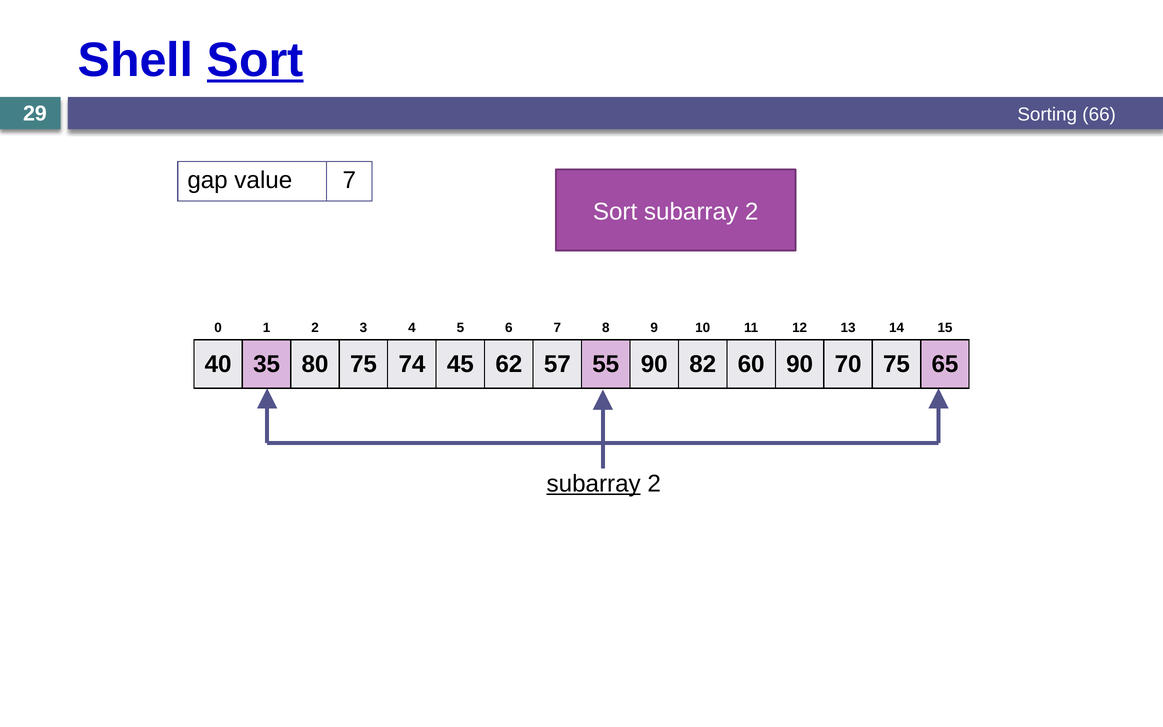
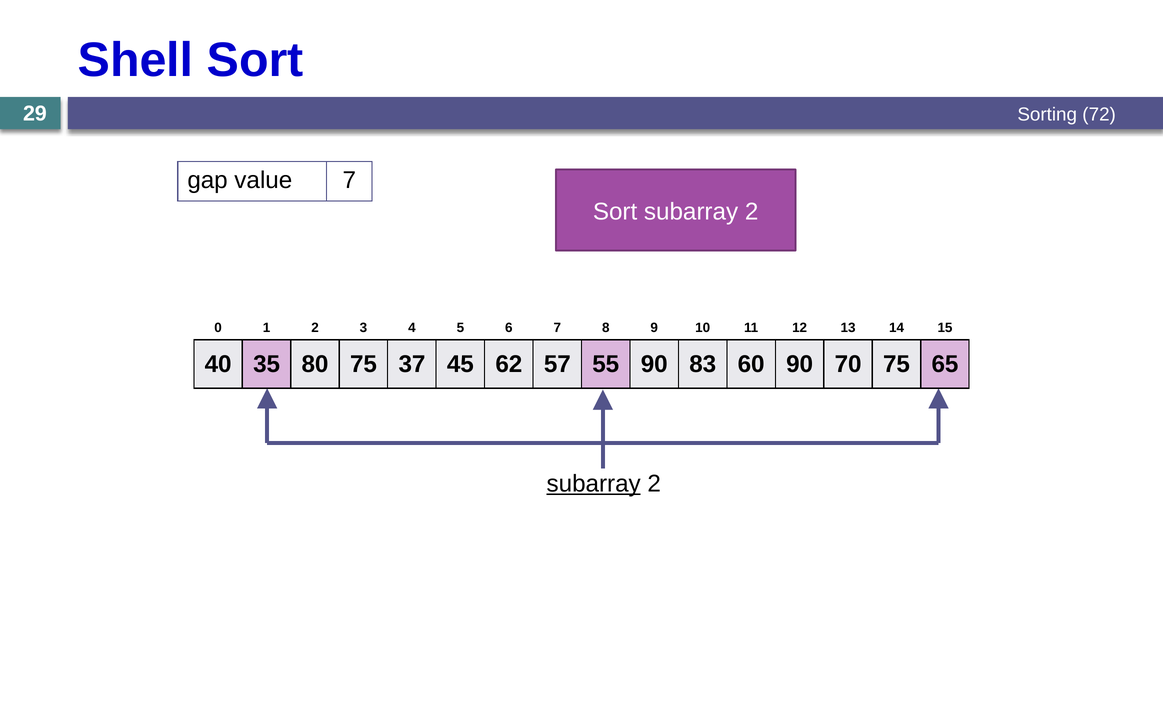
Sort underline: present -> none (255, 60)
66: 66 -> 72 (1099, 114)
74: 74 -> 37 (412, 364)
82: 82 -> 83 (703, 364)
